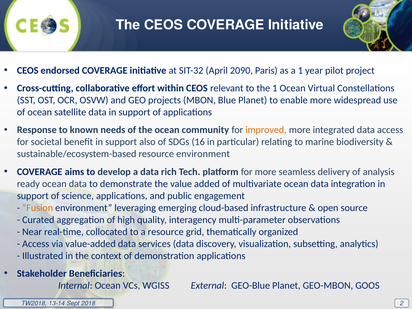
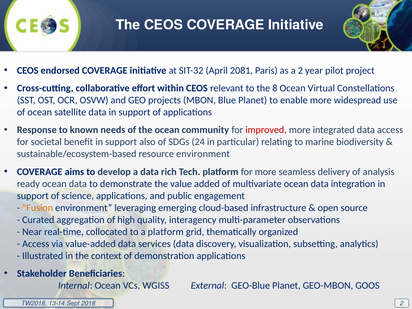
2090: 2090 -> 2081 (241, 71)
a 1: 1 -> 2 (300, 71)
the 1: 1 -> 8 (275, 88)
improved colour: orange -> red (266, 130)
16: 16 -> 24 (198, 142)
a resource: resource -> platform (166, 232)
